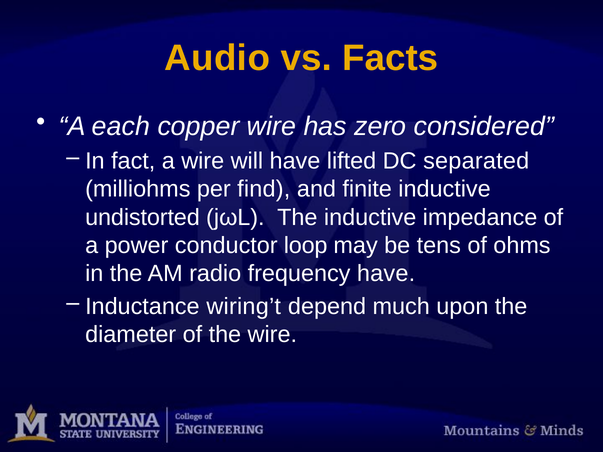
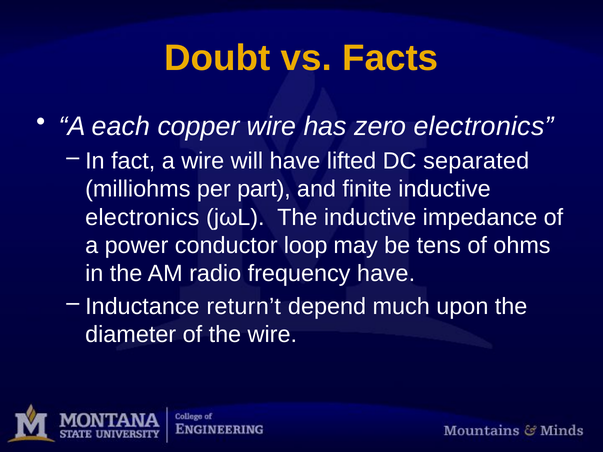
Audio: Audio -> Doubt (217, 58)
zero considered: considered -> electronics (484, 126)
find: find -> part (264, 189)
undistorted: undistorted -> electronics (142, 217)
wiring’t: wiring’t -> return’t (244, 307)
